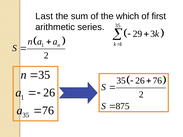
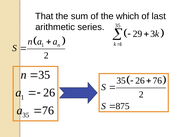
Last: Last -> That (44, 16)
first: first -> last (159, 16)
